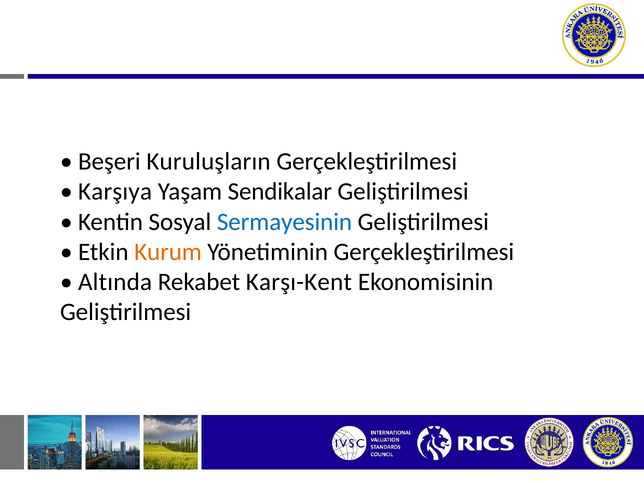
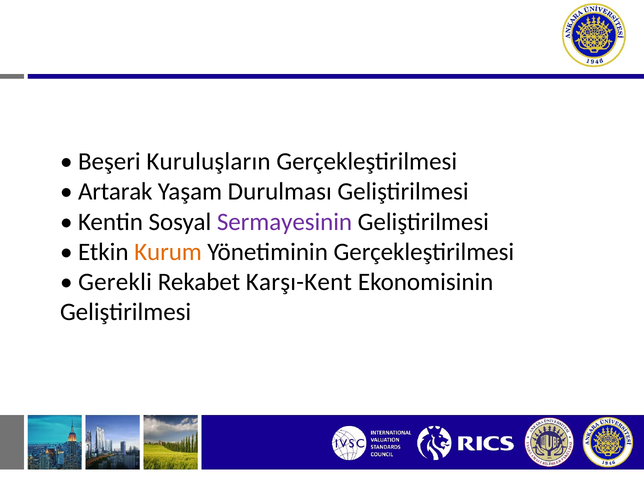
Karşıya: Karşıya -> Artarak (115, 192)
Sendikalar: Sendikalar -> Durulması (280, 192)
Sermayesinin colour: blue -> purple (285, 222)
Altında: Altında -> Gerekli (115, 282)
